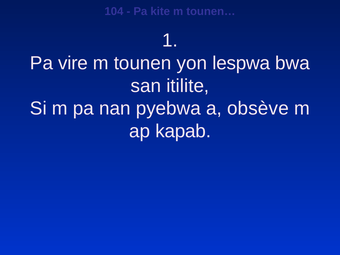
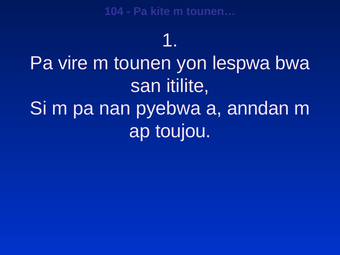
obsève: obsève -> anndan (258, 108)
kapab: kapab -> toujou (183, 131)
